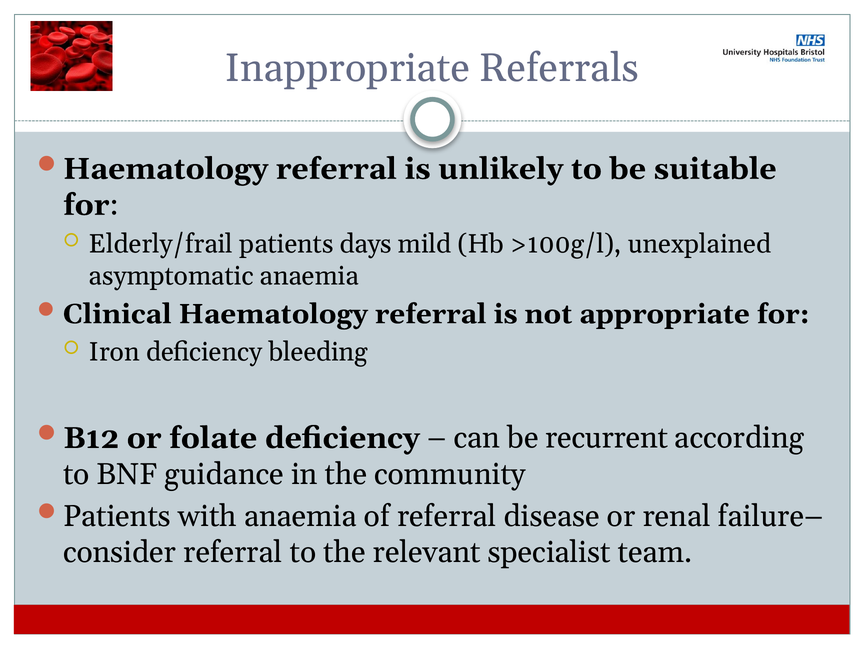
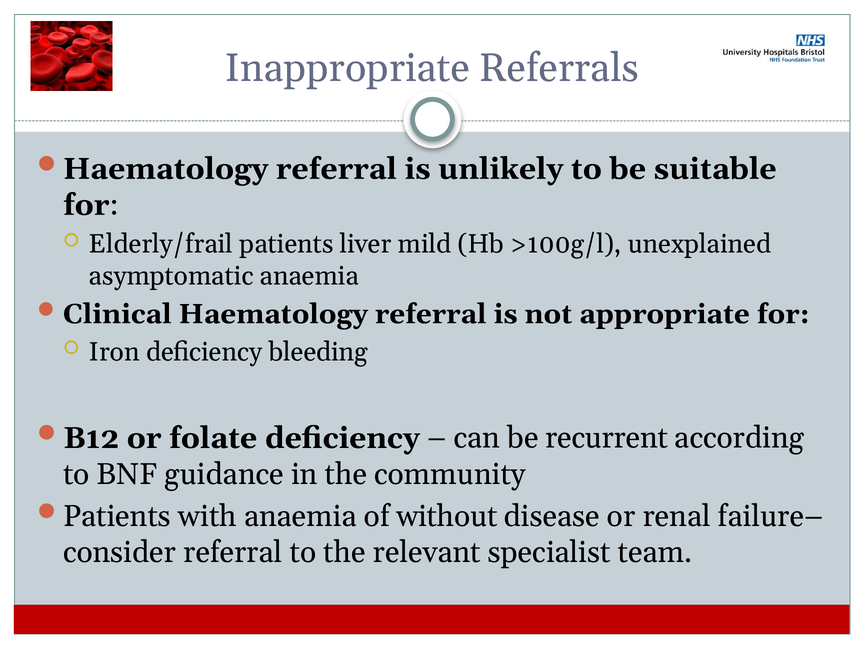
days: days -> liver (366, 244)
of referral: referral -> without (447, 516)
